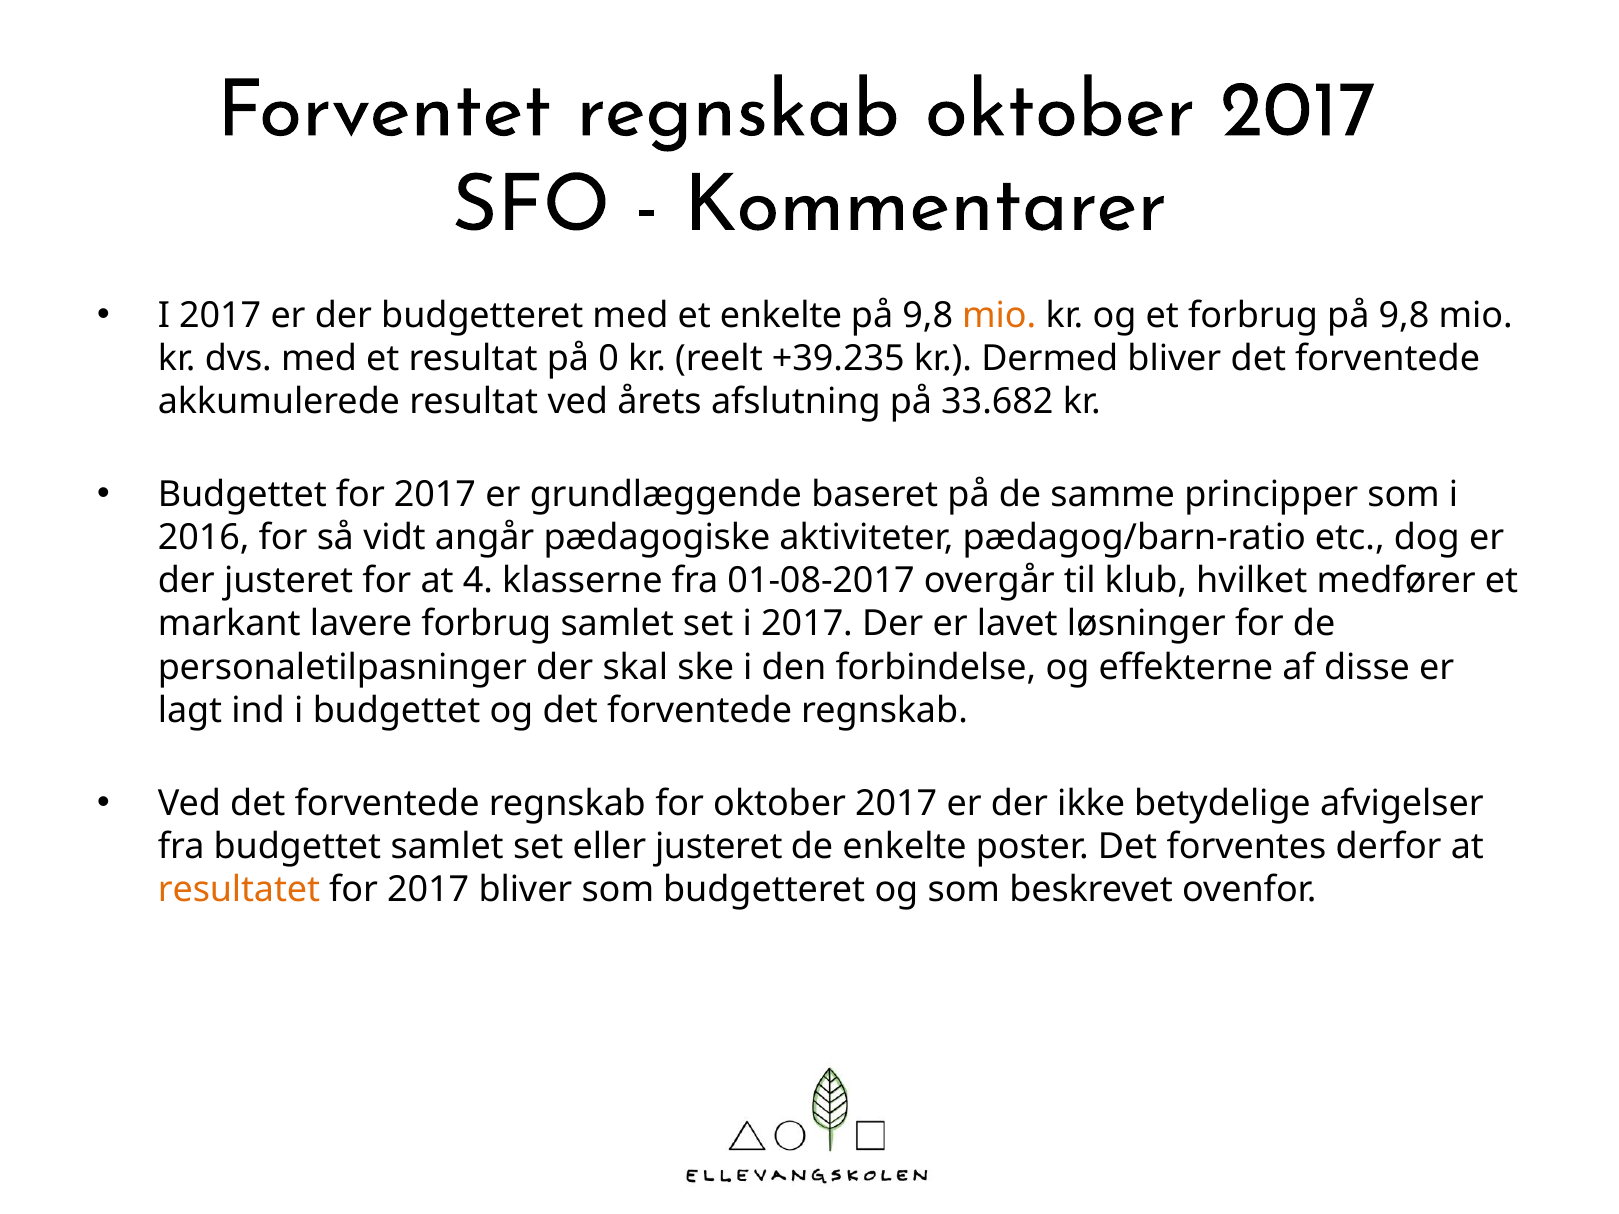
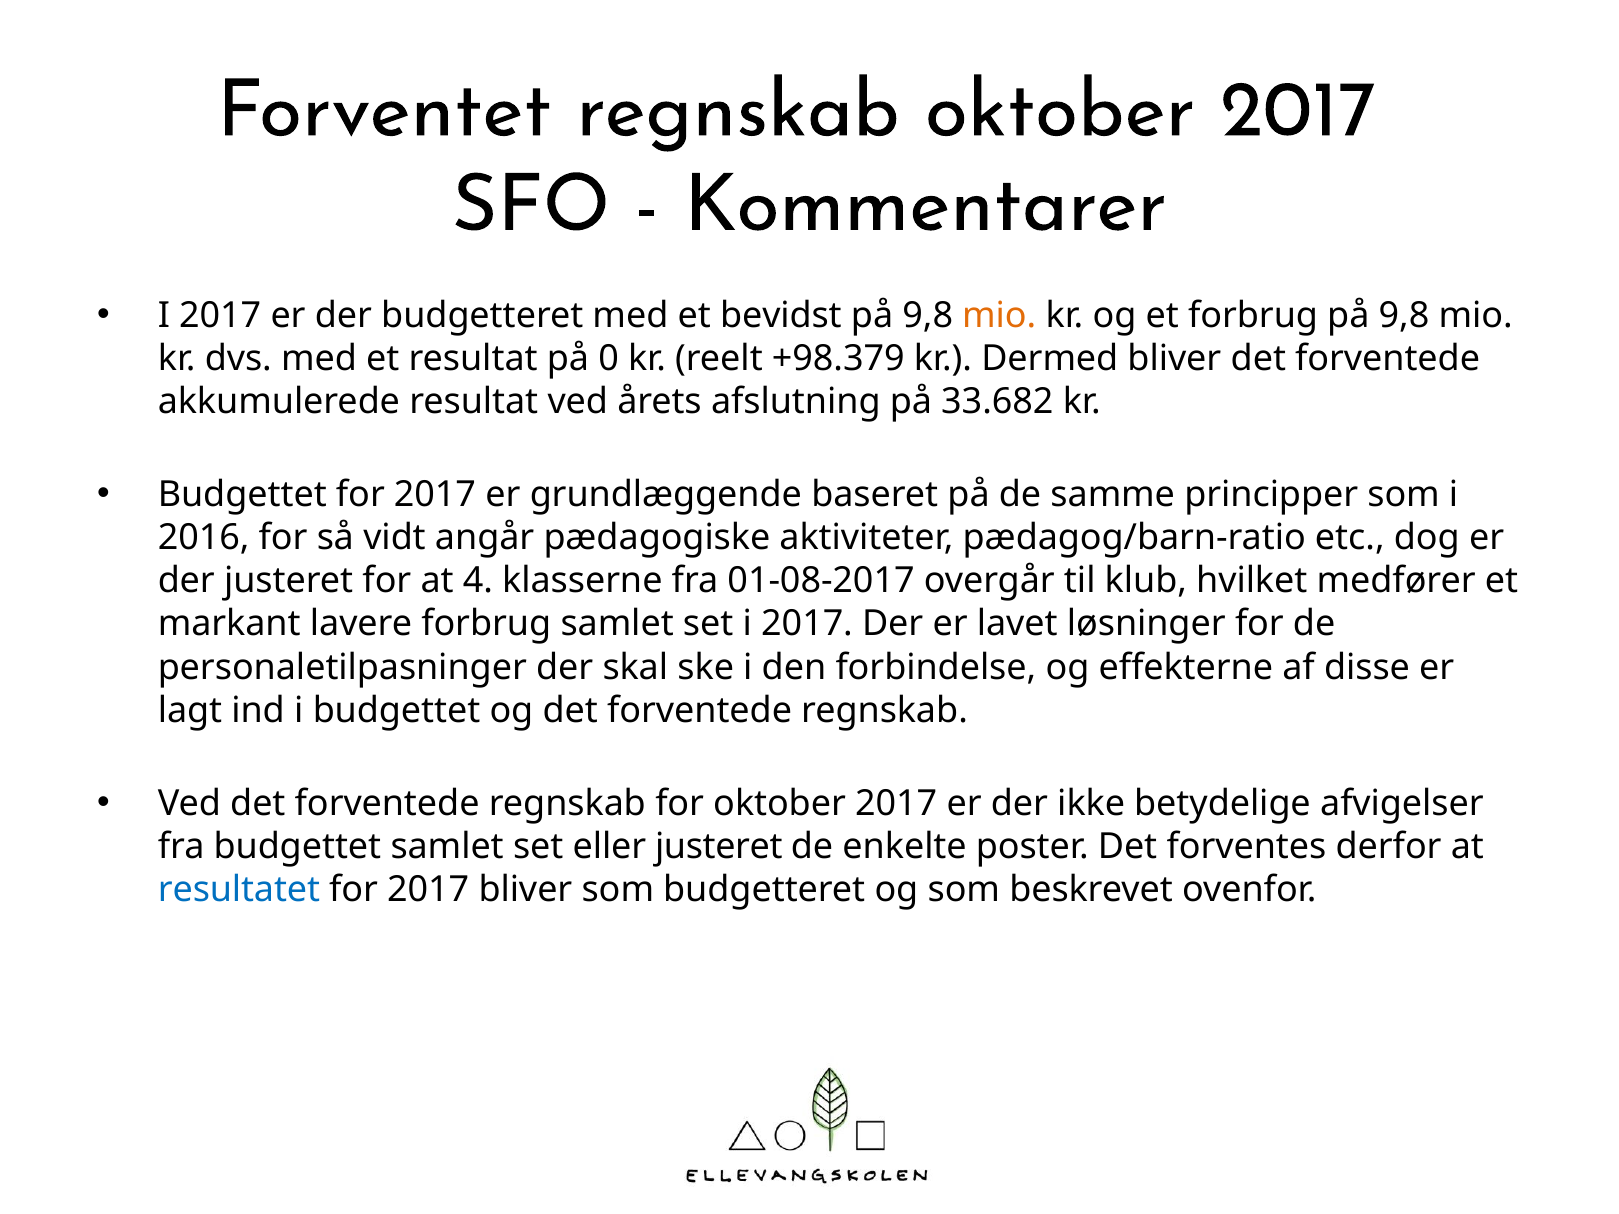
et enkelte: enkelte -> bevidst (781, 315)
+39.235: +39.235 -> +98.379 (838, 359)
resultatet colour: orange -> blue (239, 890)
